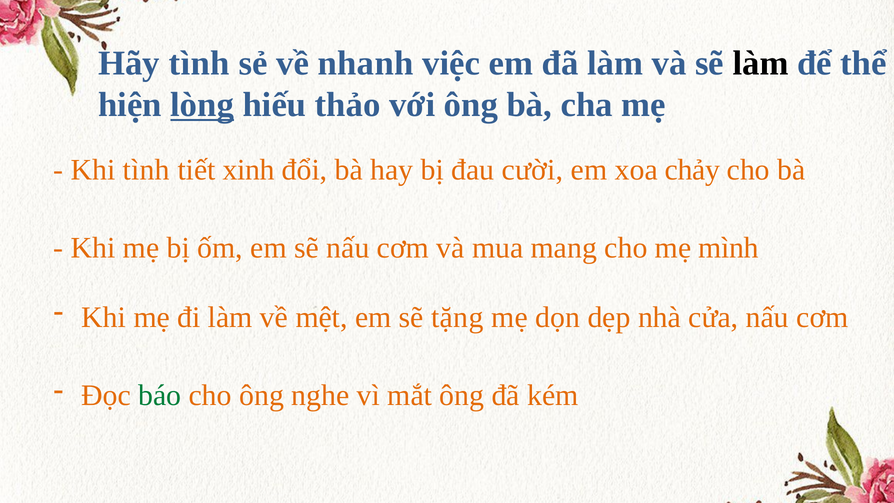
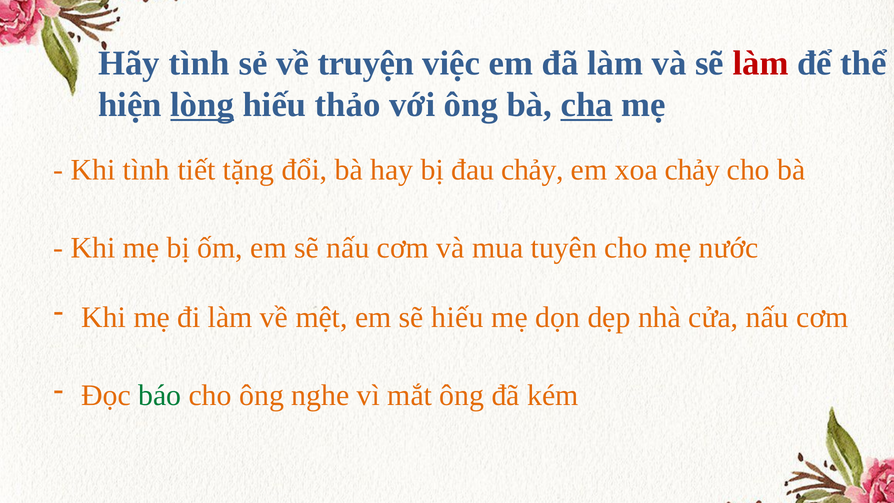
nhanh: nhanh -> truyện (366, 63)
làm colour: black -> red (761, 63)
cha underline: none -> present (587, 105)
xinh: xinh -> tặng (249, 170)
đau cười: cười -> chảy (533, 170)
mang: mang -> tuyên (564, 248)
mình: mình -> nước (729, 248)
sẽ tặng: tặng -> hiếu (457, 317)
